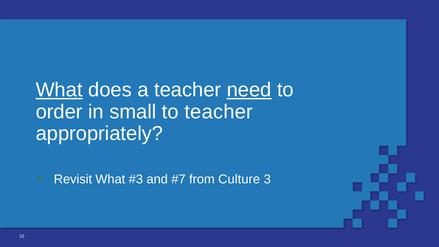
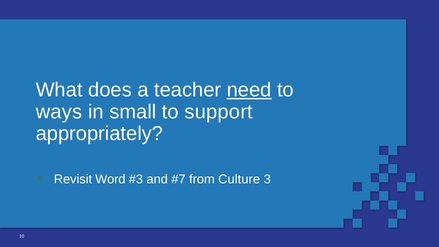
What underline: present -> none (59, 90)
order: order -> ways (59, 112)
to teacher: teacher -> support (219, 112)
Revisit What: What -> Word (110, 179)
